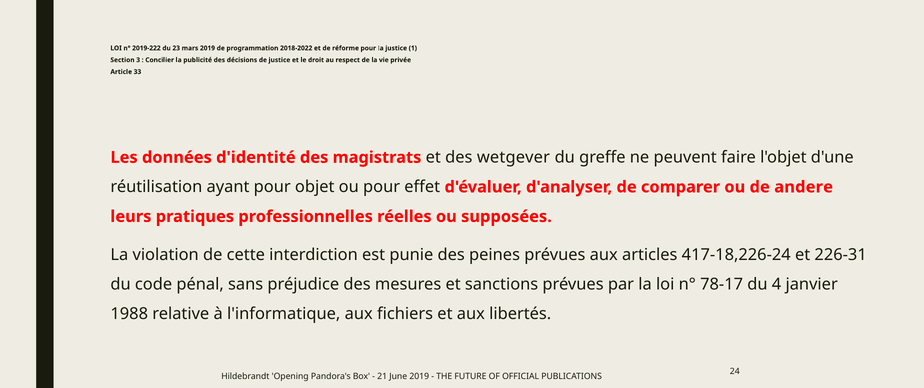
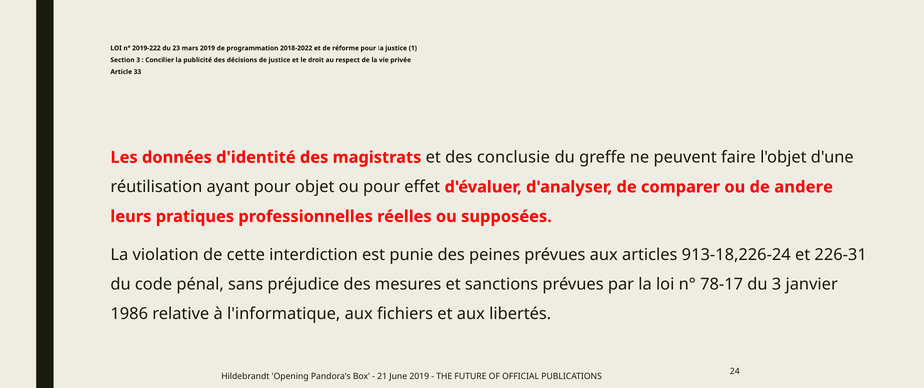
wetgever: wetgever -> conclusie (513, 158)
417-18,226-24: 417-18,226-24 -> 913-18,226-24 (736, 255)
du 4: 4 -> 3 (777, 284)
1988: 1988 -> 1986 (129, 314)
